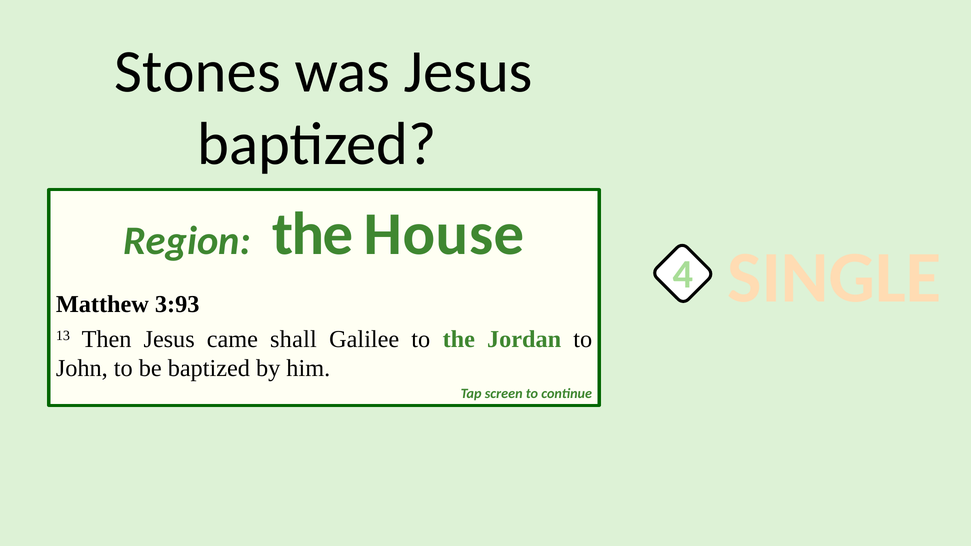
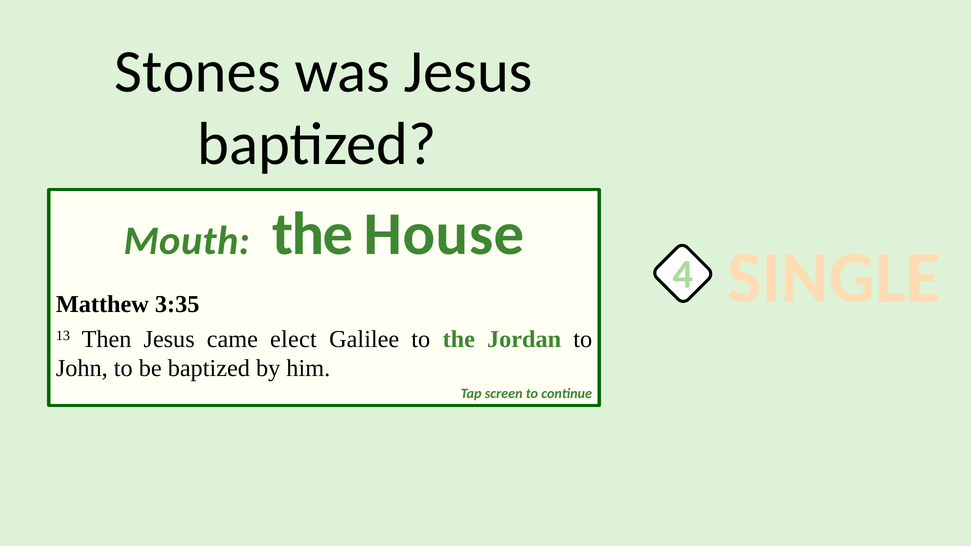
Region: Region -> Mouth (187, 241)
3:93: 3:93 -> 3:35 (177, 304)
shall: shall -> elect (293, 339)
